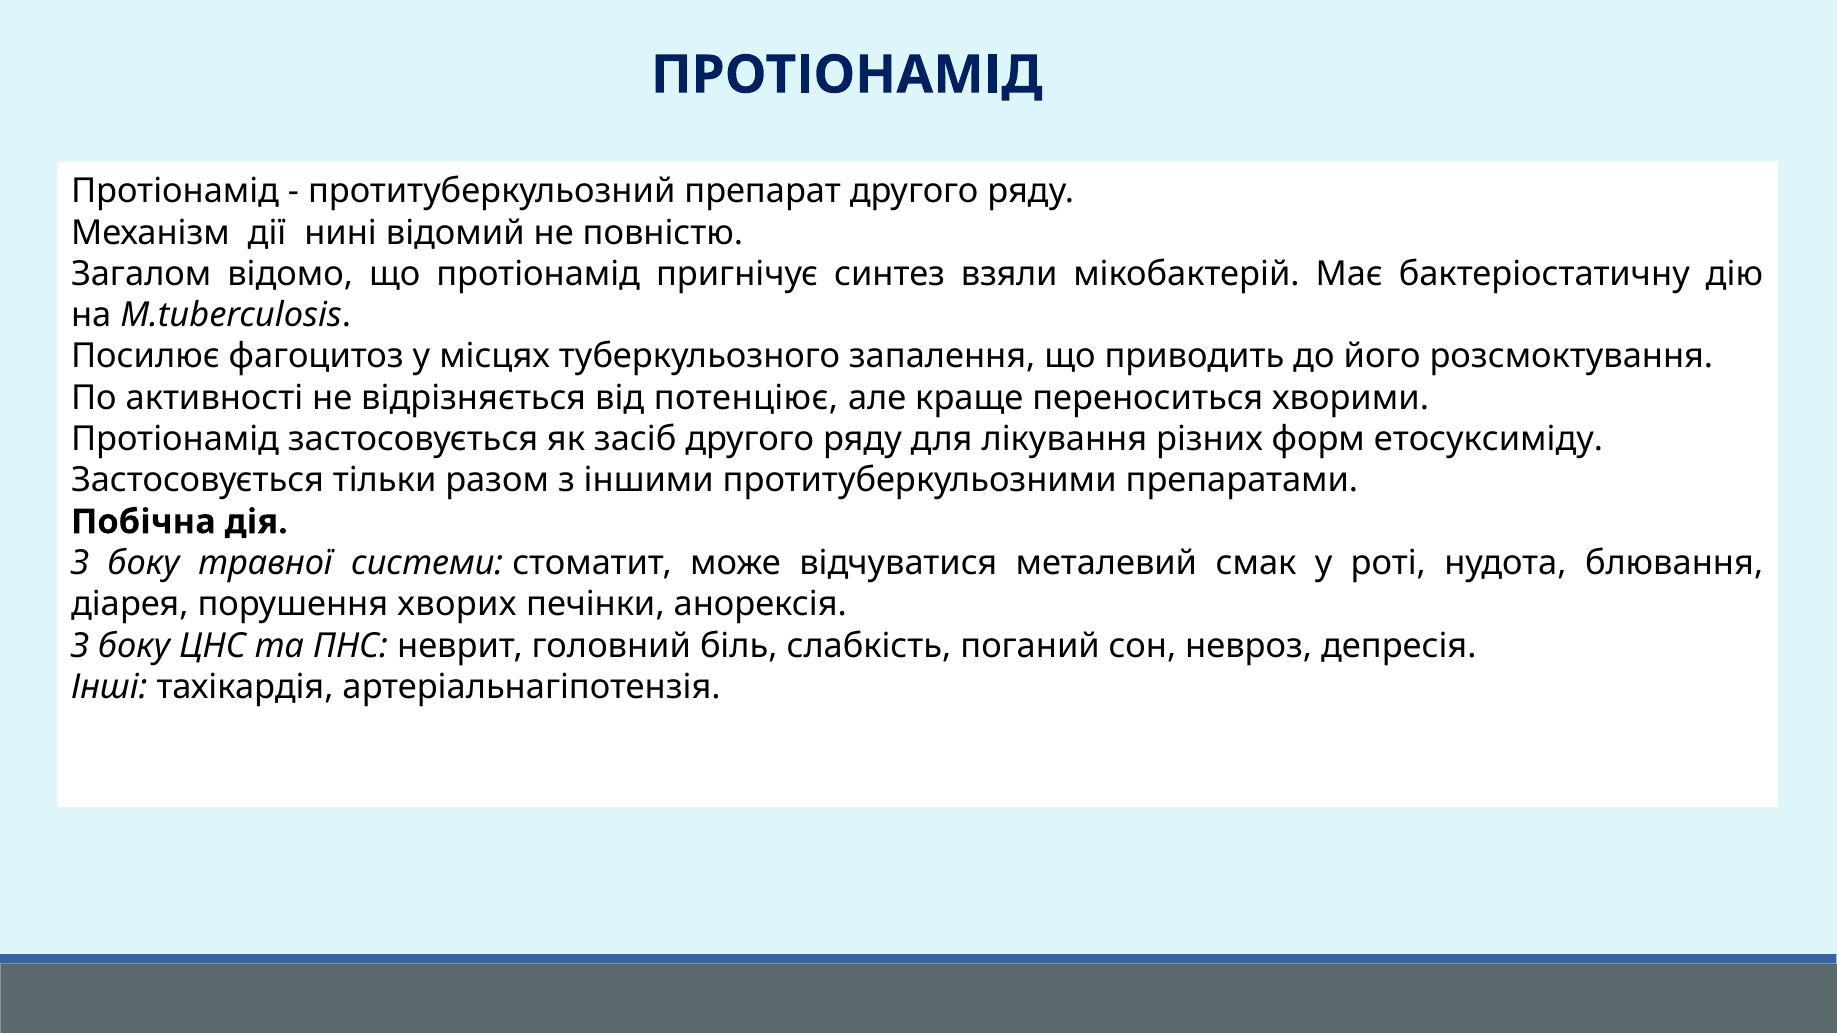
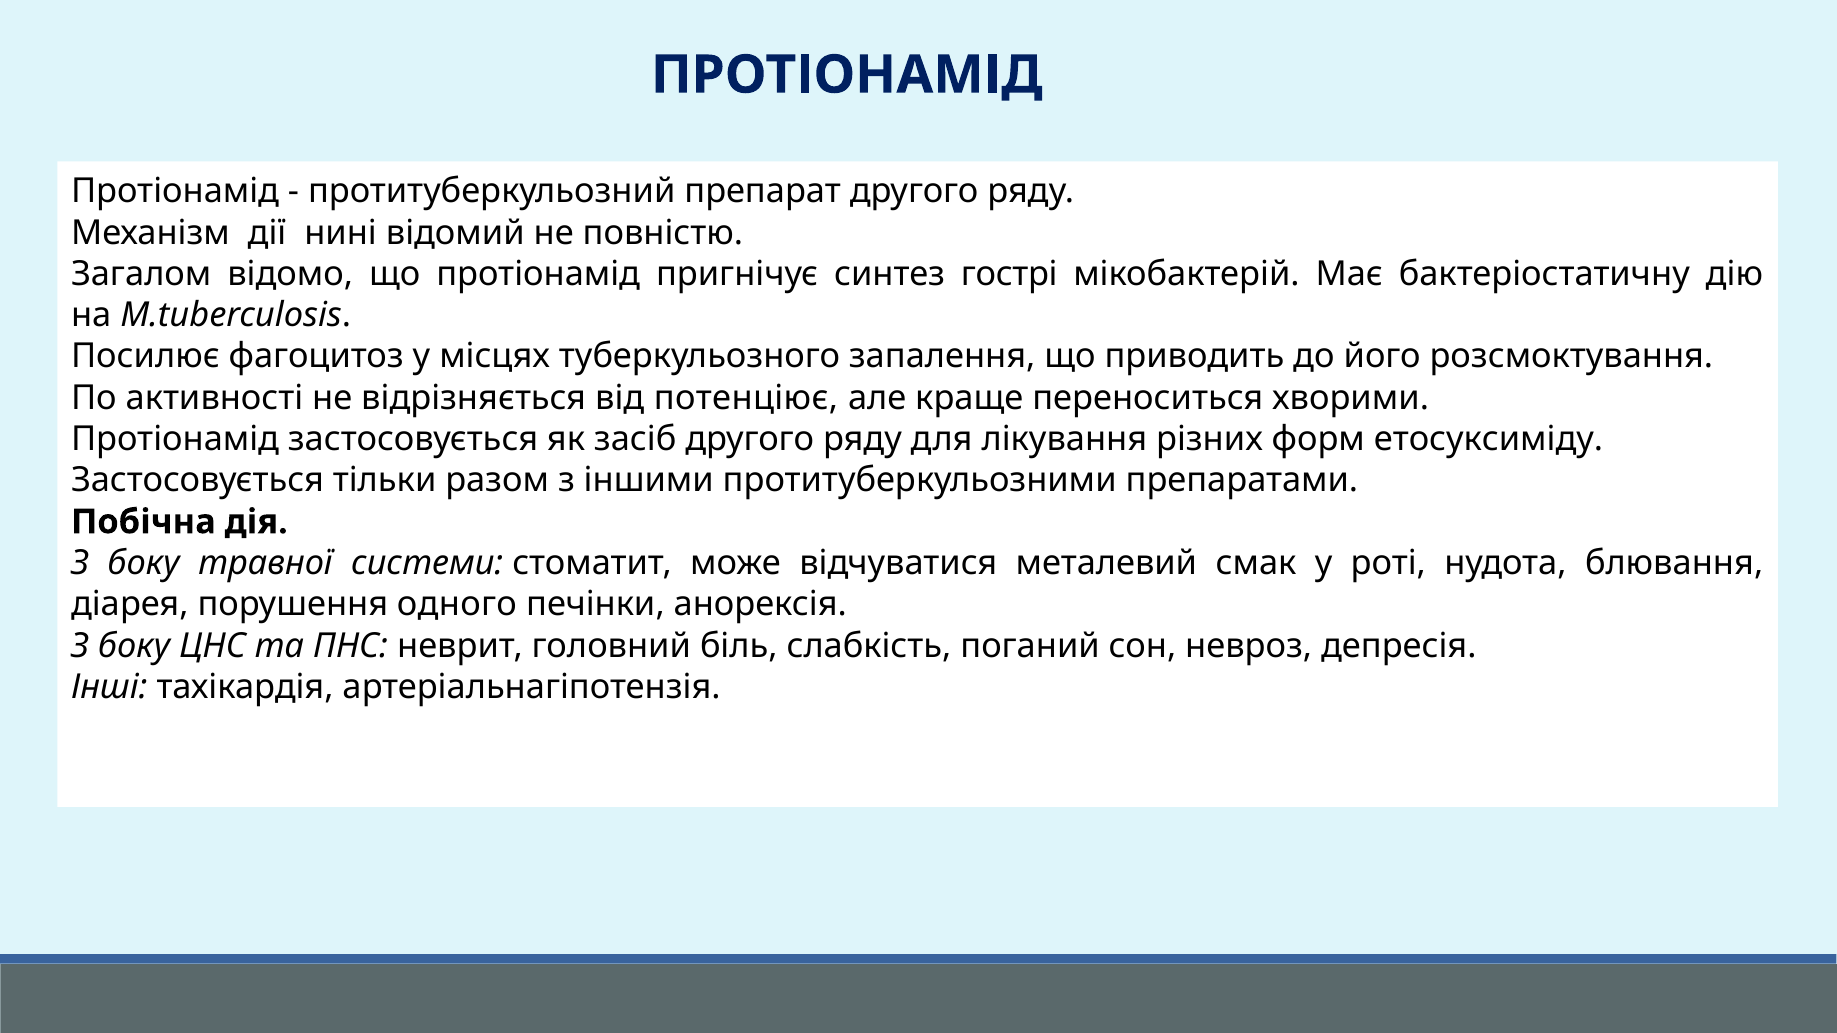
взяли: взяли -> гострі (1009, 274)
хворих: хворих -> одного (457, 605)
